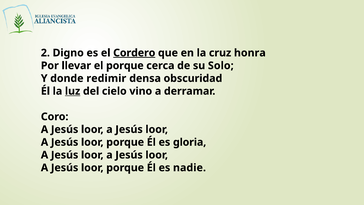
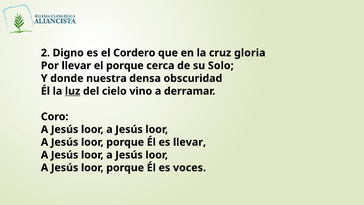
Cordero underline: present -> none (134, 53)
honra: honra -> gloria (250, 53)
redimir: redimir -> nuestra (106, 78)
es gloria: gloria -> llevar (190, 142)
nadie: nadie -> voces (190, 168)
